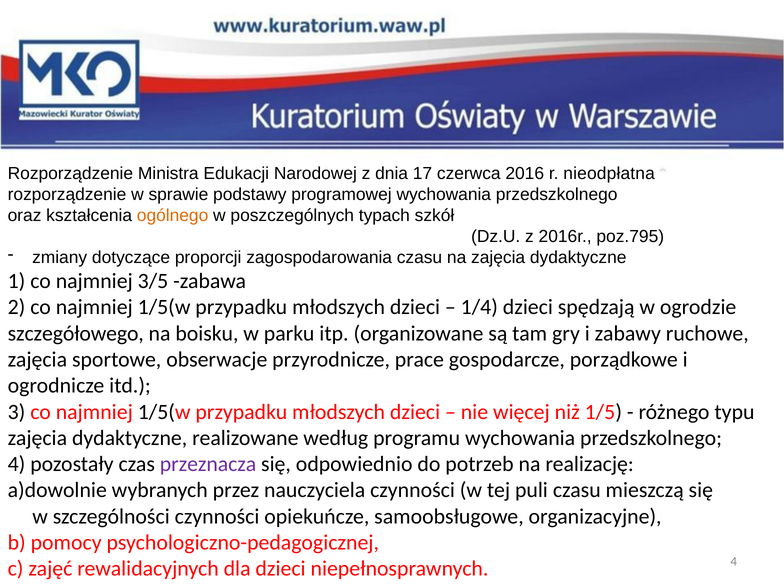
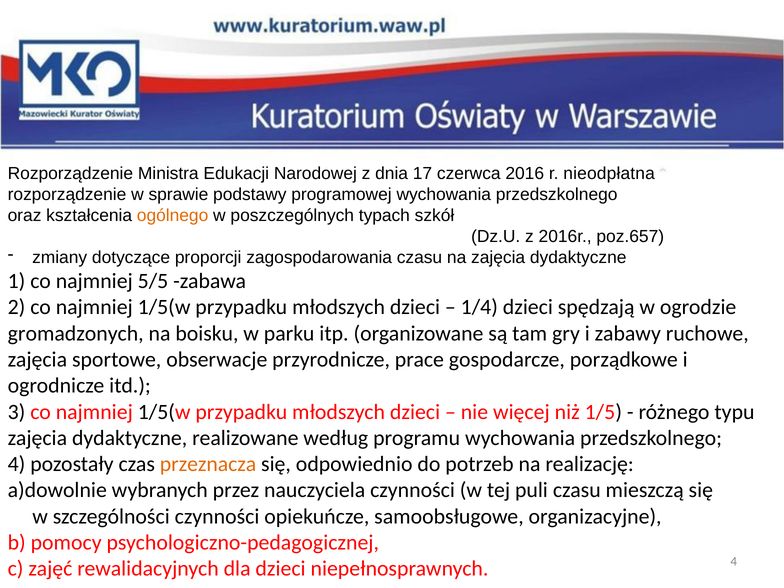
poz.795: poz.795 -> poz.657 (630, 236)
3/5: 3/5 -> 5/5 (153, 281)
szczegółowego: szczegółowego -> gromadzonych (76, 333)
przeznacza colour: purple -> orange (208, 464)
